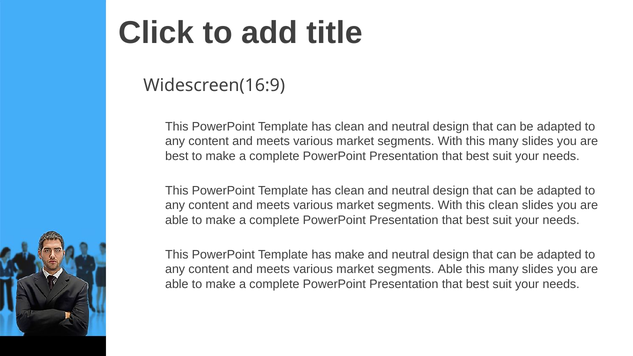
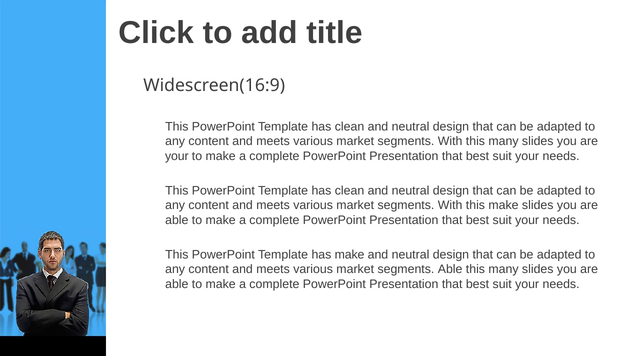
best: best -> your (177, 156)
this clean: clean -> make (503, 205)
